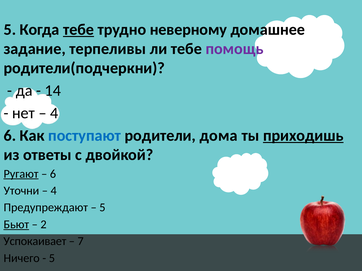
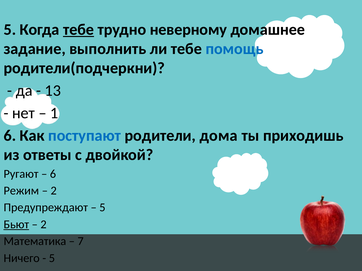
терпеливы: терпеливы -> выполнить (108, 49)
помощь colour: purple -> blue (235, 49)
14: 14 -> 13 (53, 91)
4: 4 -> 1 (54, 113)
приходишь underline: present -> none (303, 136)
Ругают underline: present -> none (21, 174)
Уточни: Уточни -> Режим (21, 191)
4: 4 -> 2 (54, 191)
Успокаивает: Успокаивает -> Математика (35, 242)
